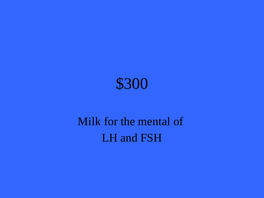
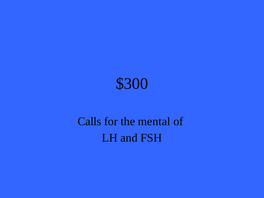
Milk: Milk -> Calls (89, 121)
